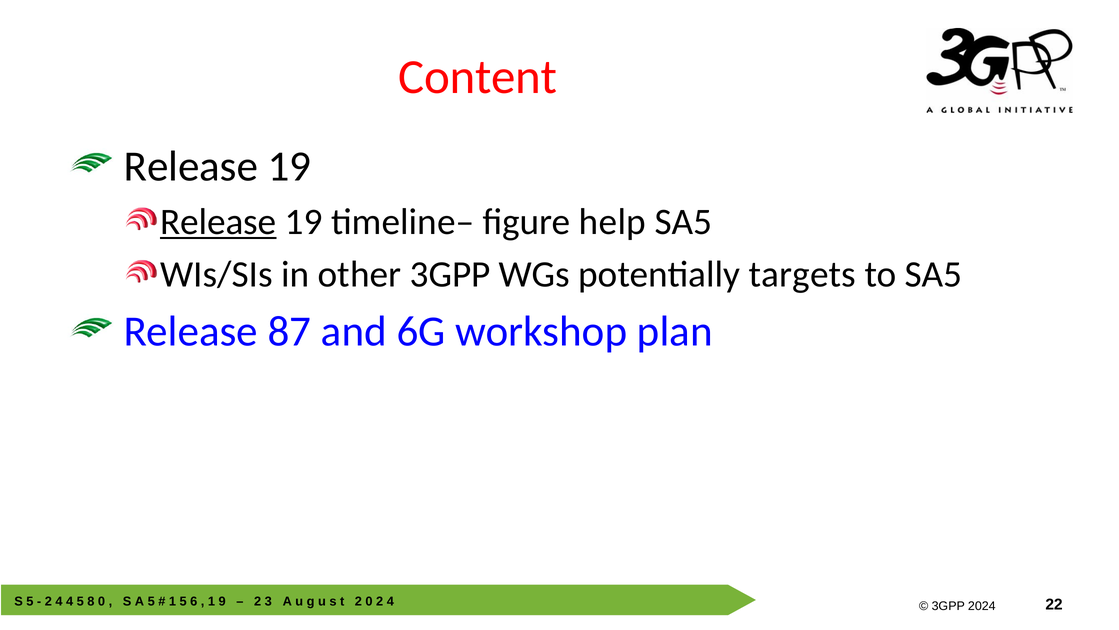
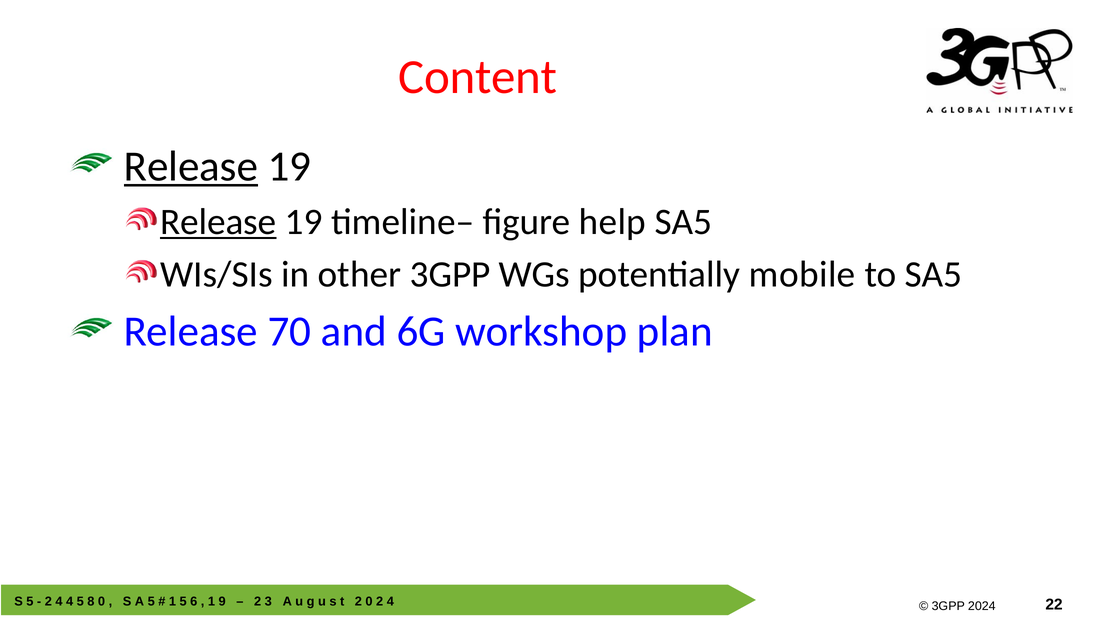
Release underline: none -> present (191, 167)
targets: targets -> mobile (802, 274)
87: 87 -> 70 (289, 331)
